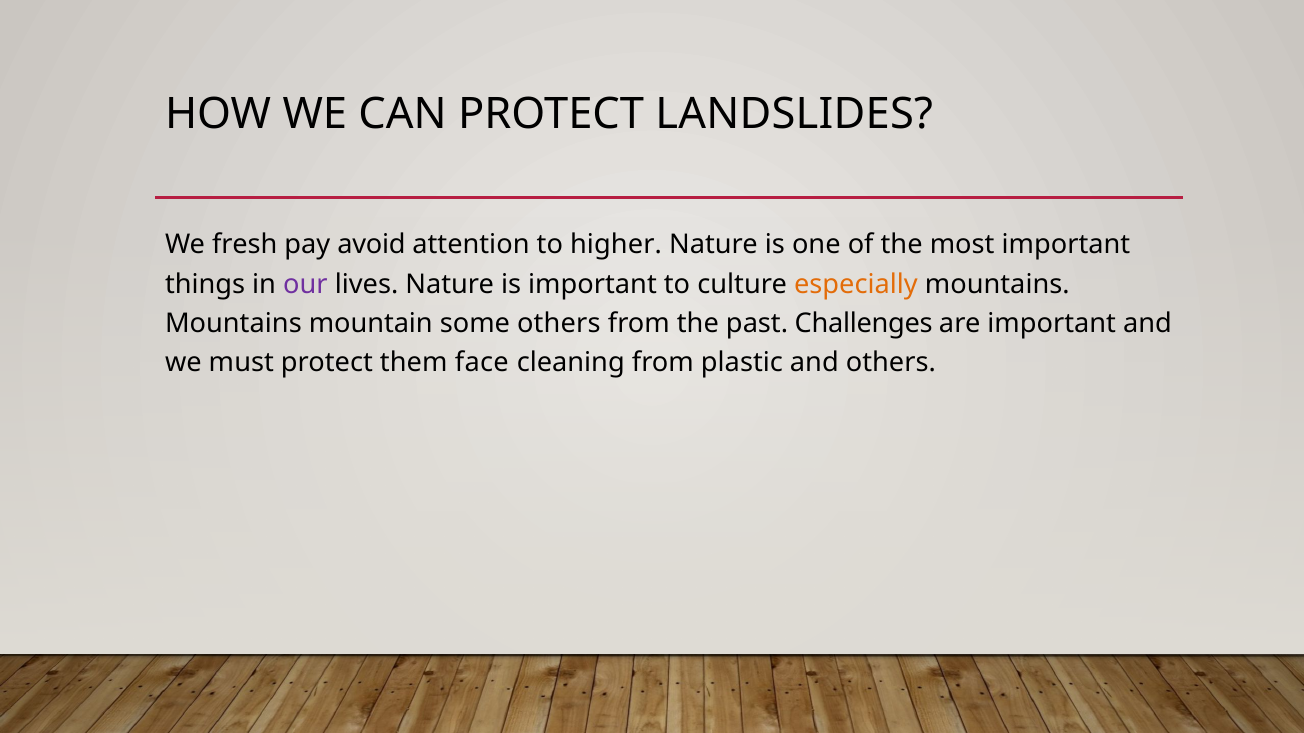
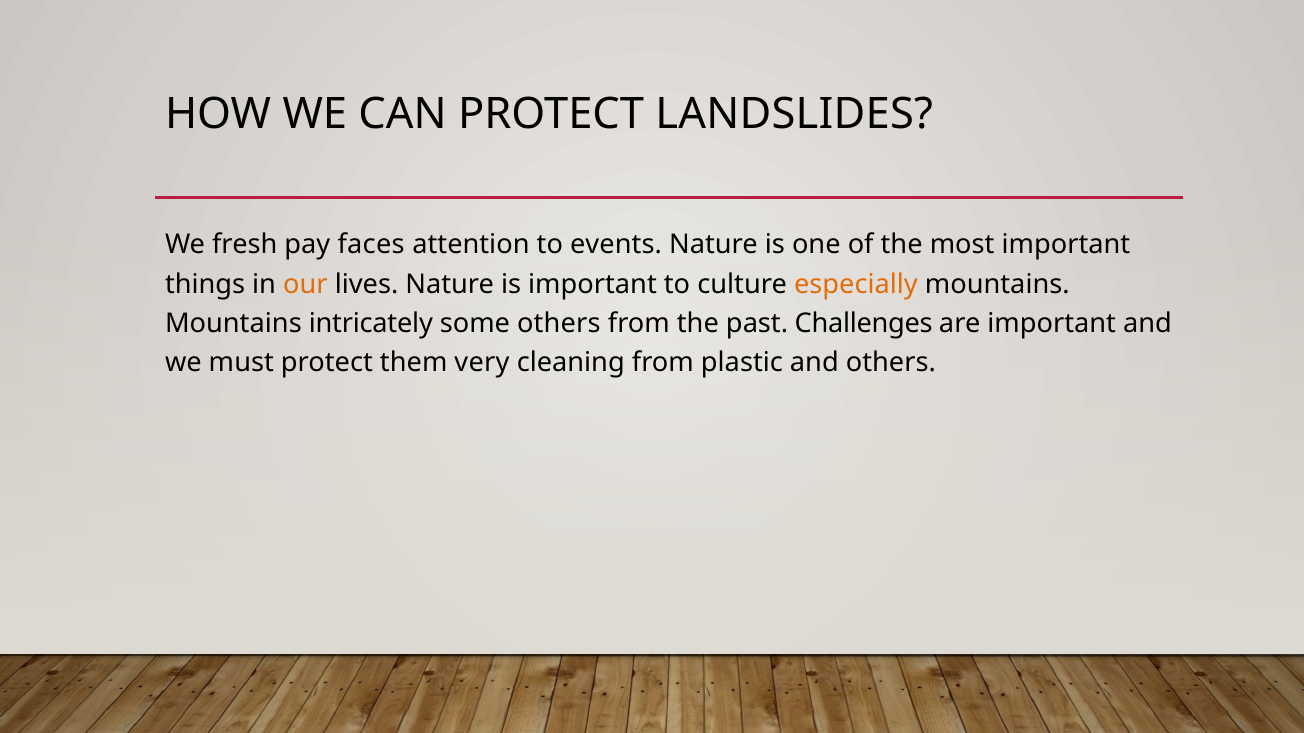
avoid: avoid -> faces (371, 245)
higher: higher -> events (616, 245)
our colour: purple -> orange (305, 284)
mountain: mountain -> intricately (371, 323)
face: face -> very (482, 363)
